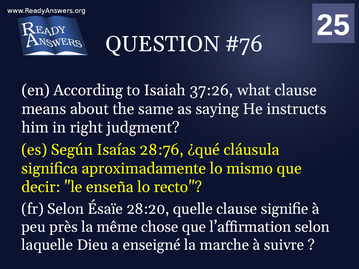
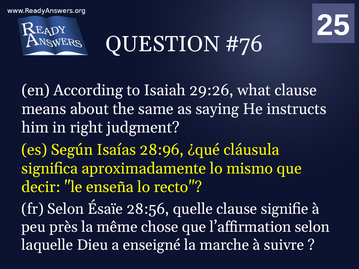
37:26: 37:26 -> 29:26 (211, 90)
28:76: 28:76 -> 28:96 (162, 150)
28:20: 28:20 -> 28:56 (148, 209)
